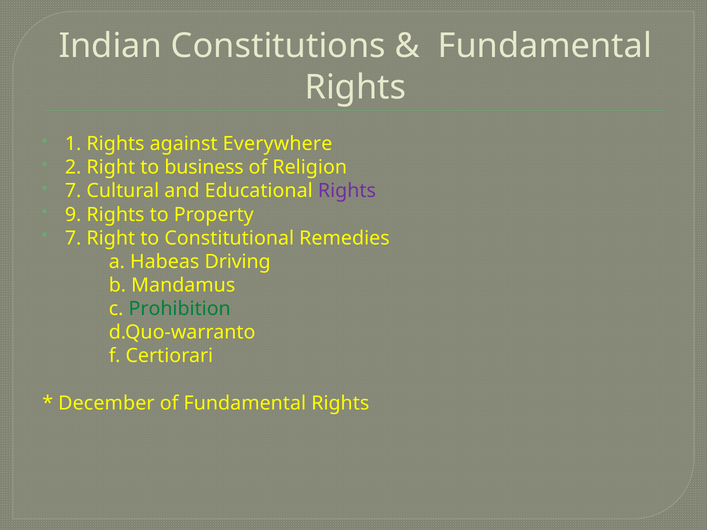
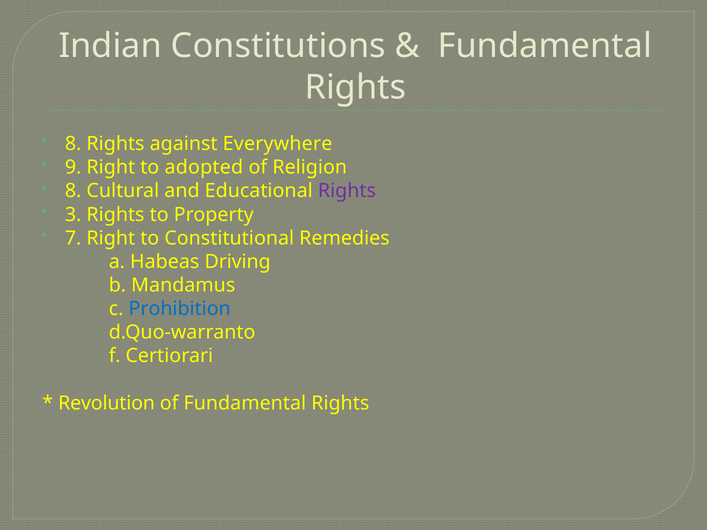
1: 1 -> 8 (73, 144)
2: 2 -> 9 (73, 168)
business: business -> adopted (204, 168)
7: 7 -> 8 (73, 191)
9: 9 -> 3 (73, 215)
Prohibition colour: green -> blue (180, 309)
December: December -> Revolution (107, 403)
